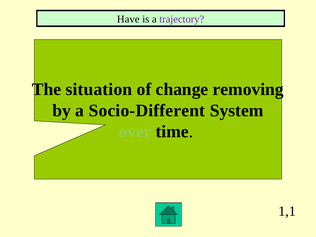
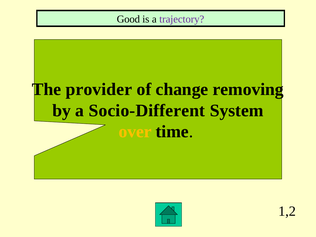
Have: Have -> Good (128, 19)
situation: situation -> provider (99, 89)
over colour: light green -> yellow (135, 132)
1,1: 1,1 -> 1,2 (287, 211)
